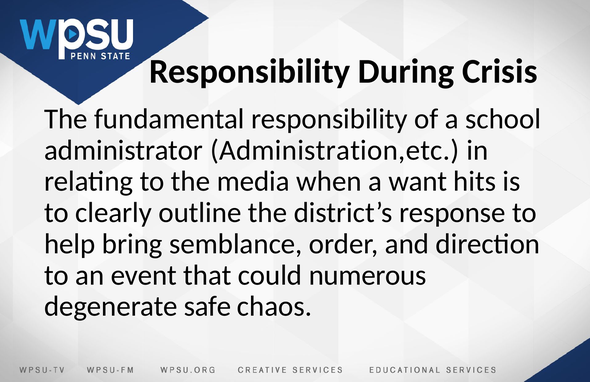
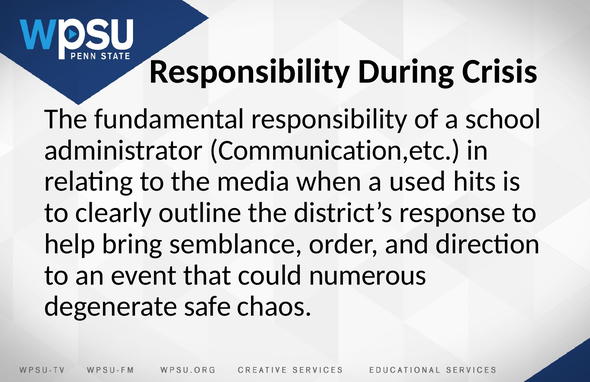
Administration,etc: Administration,etc -> Communication,etc (335, 150)
want: want -> used (418, 181)
